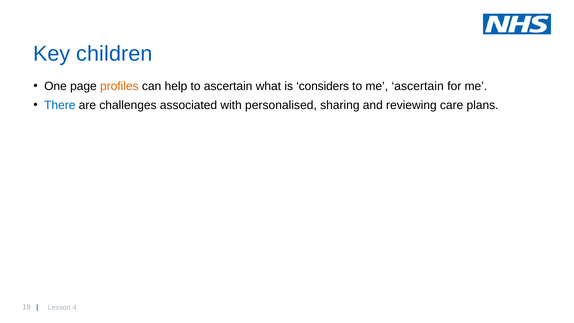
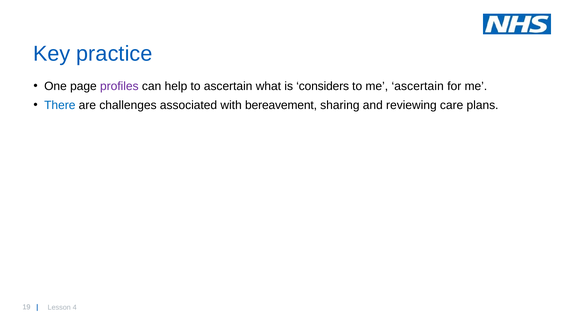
children: children -> practice (114, 54)
profiles colour: orange -> purple (119, 86)
personalised: personalised -> bereavement (281, 105)
